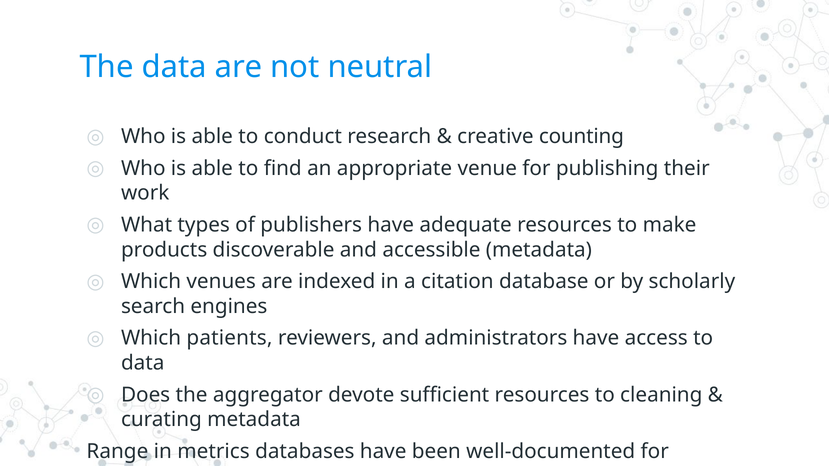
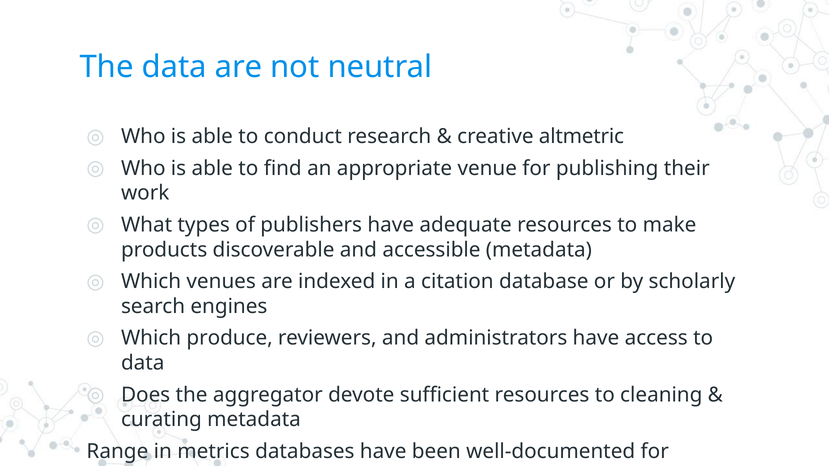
counting: counting -> altmetric (581, 137)
patients: patients -> produce (230, 338)
